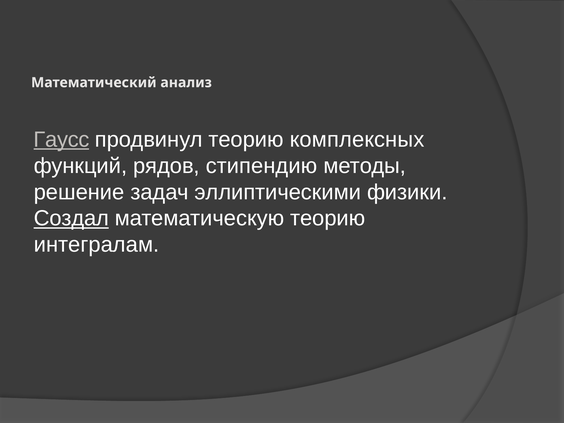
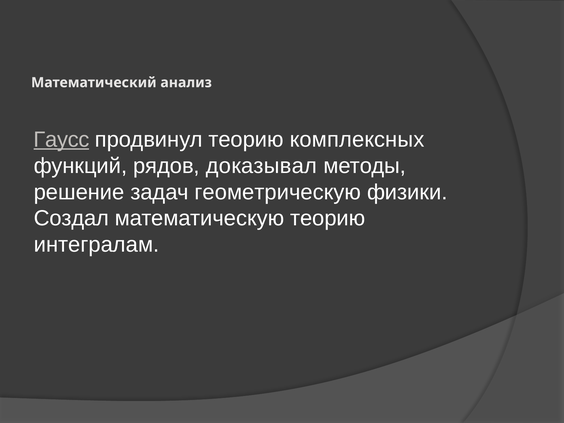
стипендию: стипендию -> доказывал (261, 166)
эллиптическими: эллиптическими -> геометрическую (278, 192)
Создал underline: present -> none (71, 218)
